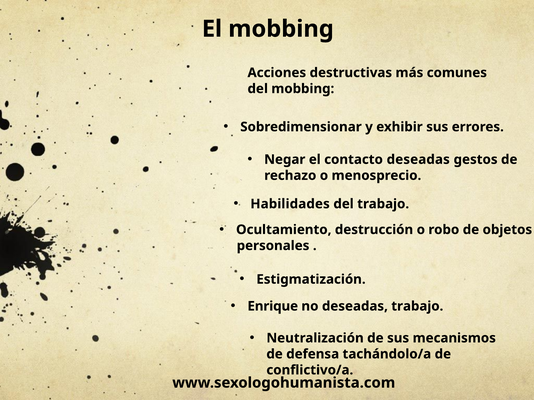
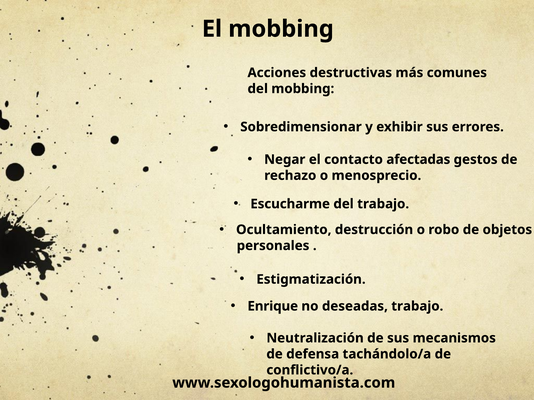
contacto deseadas: deseadas -> afectadas (418, 160)
Habilidades: Habilidades -> Escucharme (290, 204)
